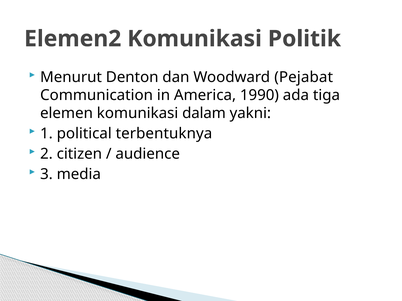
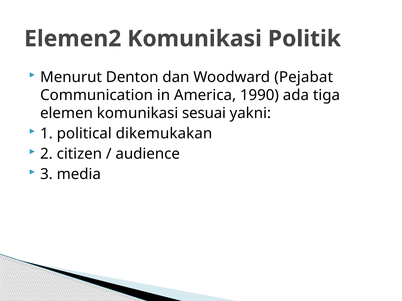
dalam: dalam -> sesuai (204, 113)
terbentuknya: terbentuknya -> dikemukakan (164, 134)
